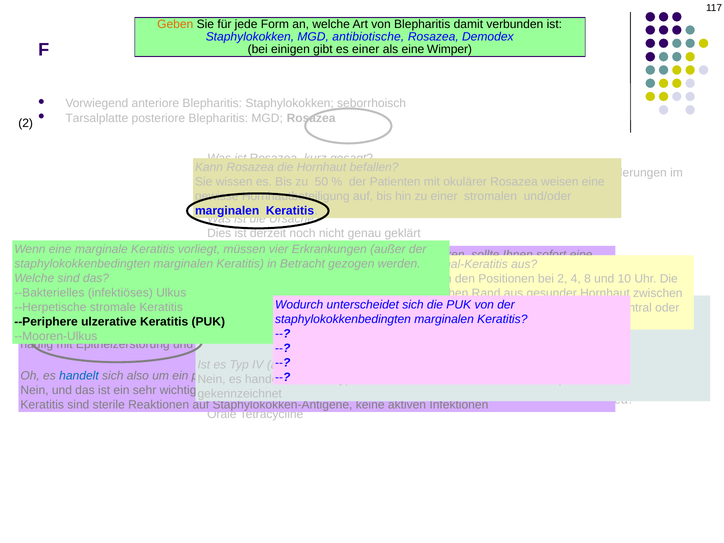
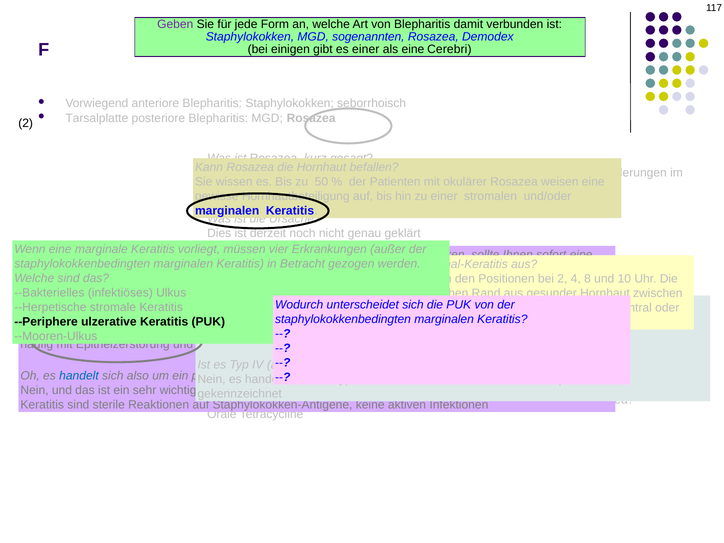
Geben colour: orange -> purple (175, 24)
antibiotische: antibiotische -> sogenannten (368, 37)
Wimper: Wimper -> Cerebri (449, 49)
